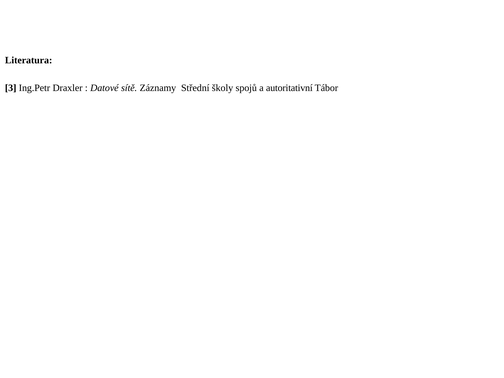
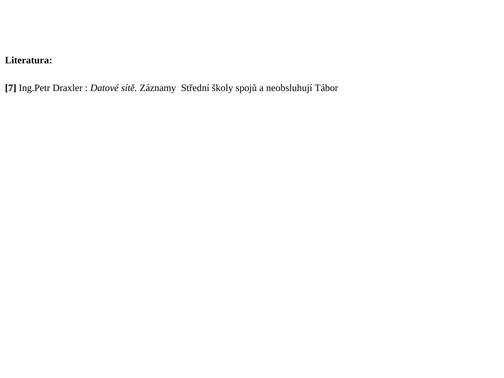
3: 3 -> 7 (11, 88)
autoritativní: autoritativní -> neobsluhují (289, 88)
